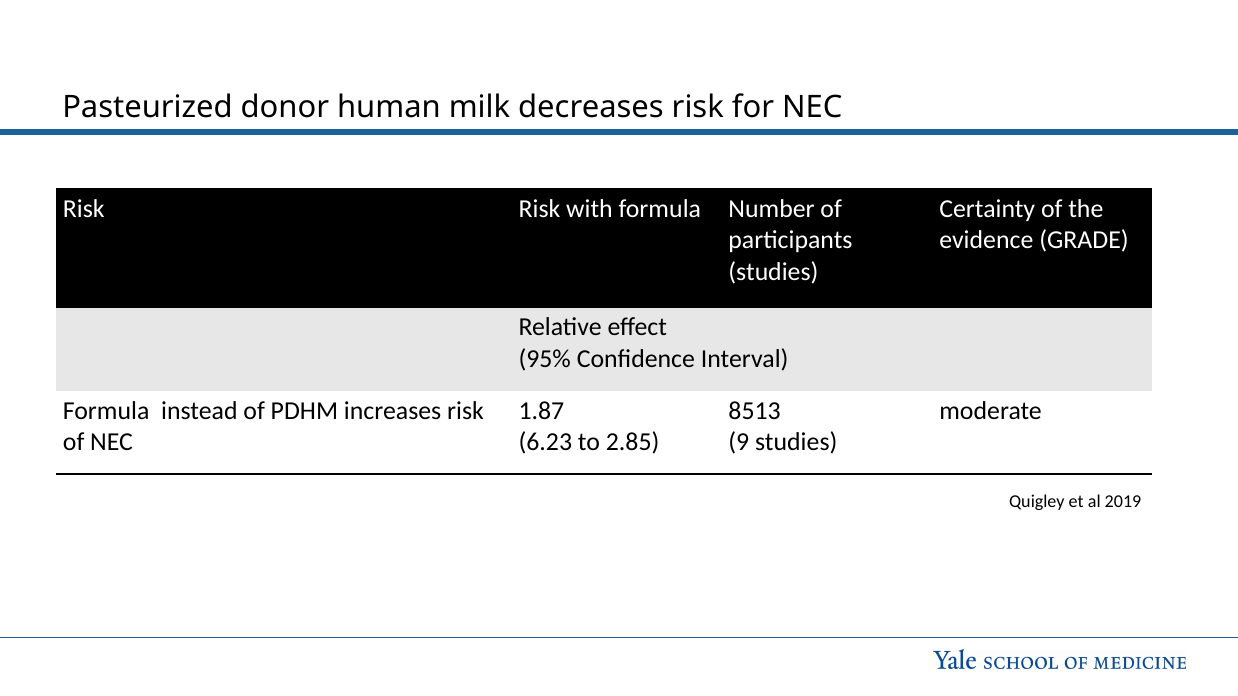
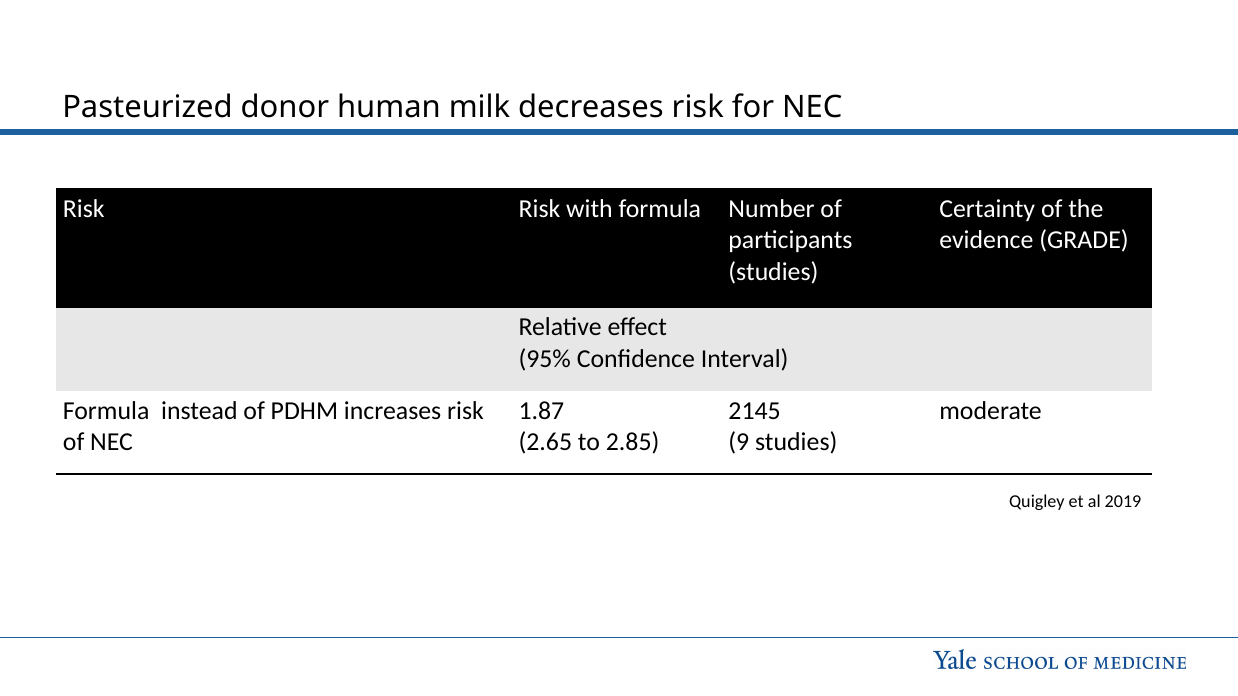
8513: 8513 -> 2145 (755, 411)
6.23: 6.23 -> 2.65 (545, 442)
